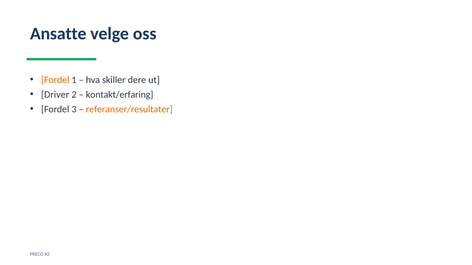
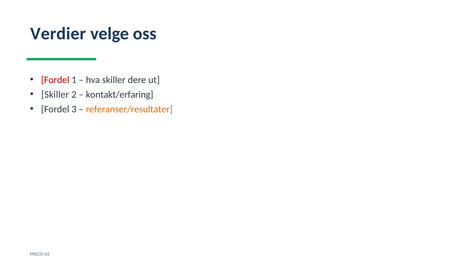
Ansatte: Ansatte -> Verdier (58, 34)
Fordel colour: orange -> red (55, 80)
Driver: Driver -> Skiller (55, 95)
